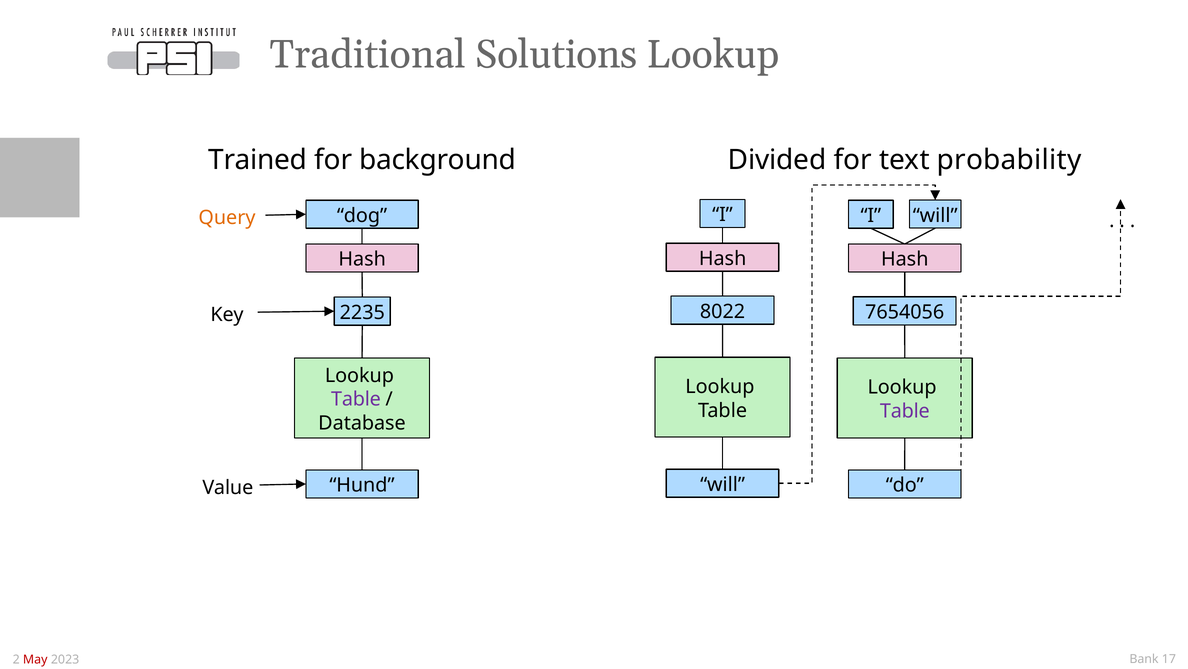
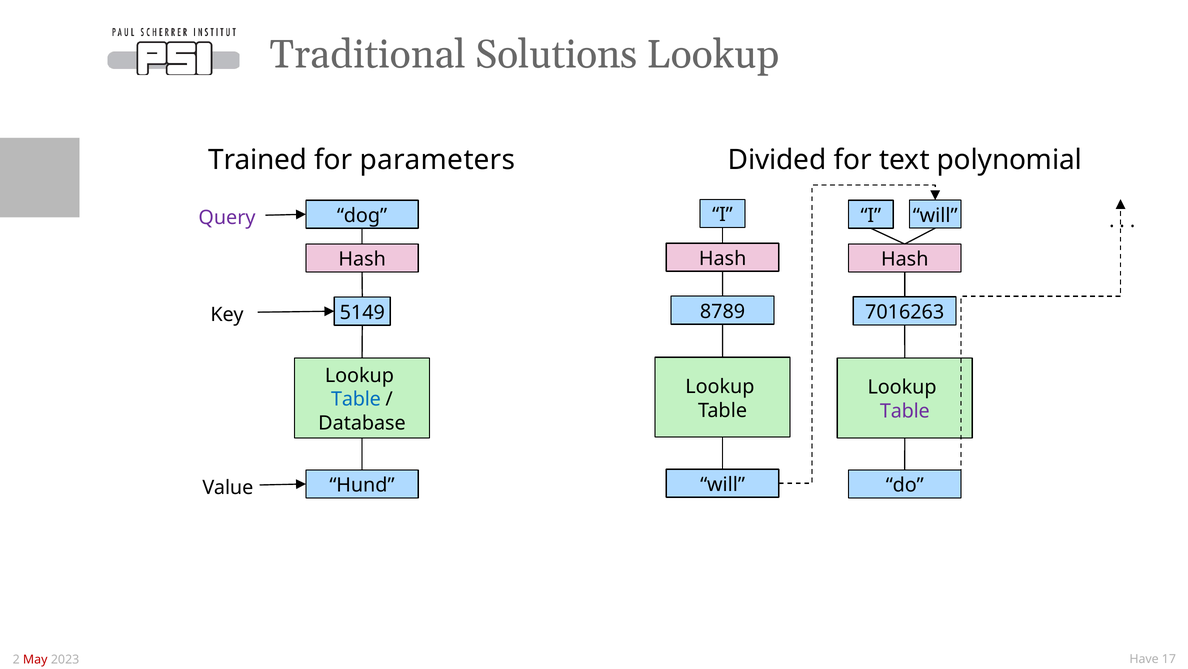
background: background -> parameters (437, 160)
probability: probability -> polynomial (1009, 160)
Query colour: orange -> purple (227, 218)
8022: 8022 -> 8789 (723, 311)
7654056: 7654056 -> 7016263 (905, 312)
2235: 2235 -> 5149 (362, 312)
Table colour: purple -> blue (356, 399)
Bank: Bank -> Have (1144, 659)
